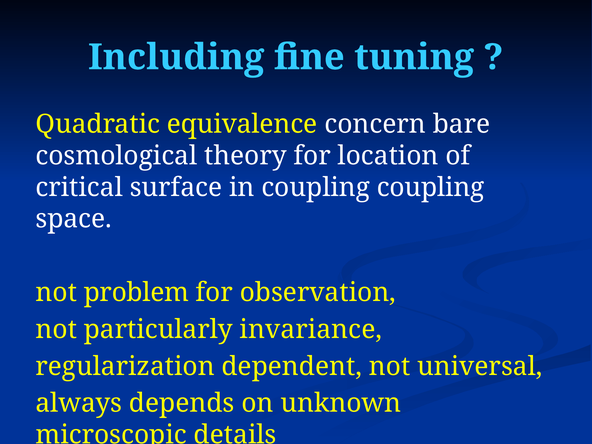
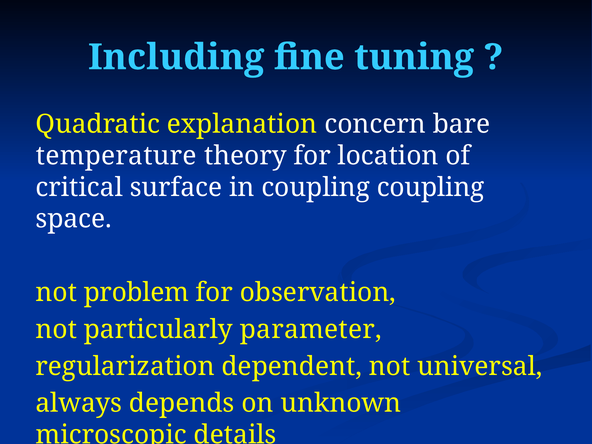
equivalence: equivalence -> explanation (242, 124)
cosmological: cosmological -> temperature (116, 156)
invariance: invariance -> parameter (311, 329)
